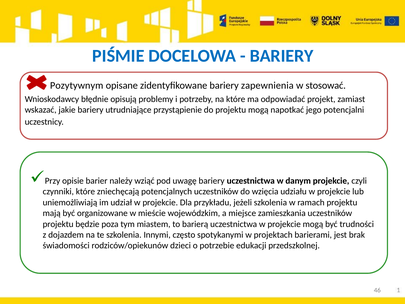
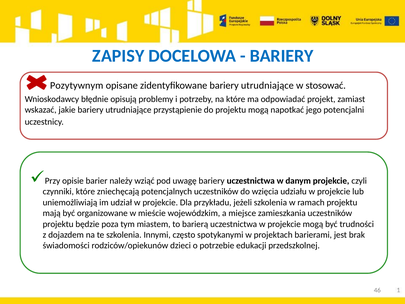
PIŚMIE: PIŚMIE -> ZAPISY (118, 56)
zidentyfikowane bariery zapewnienia: zapewnienia -> utrudniające (267, 86)
